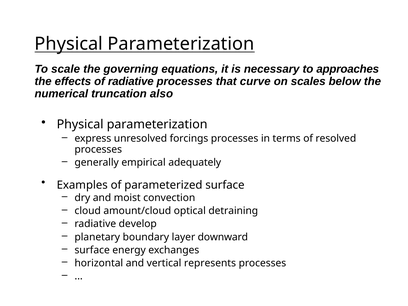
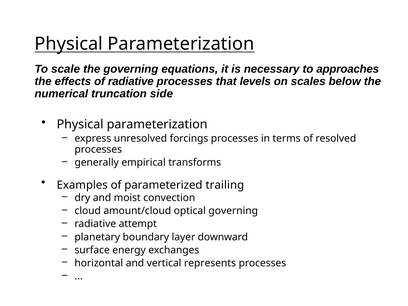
curve: curve -> levels (255, 81)
also: also -> side (161, 94)
adequately: adequately -> transforms (195, 163)
parameterized surface: surface -> trailing (225, 185)
optical detraining: detraining -> governing (233, 211)
develop: develop -> attempt (138, 224)
